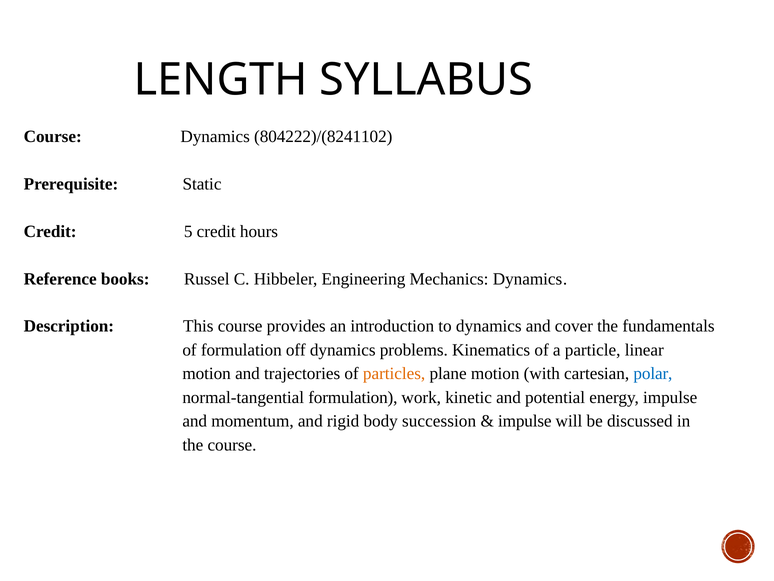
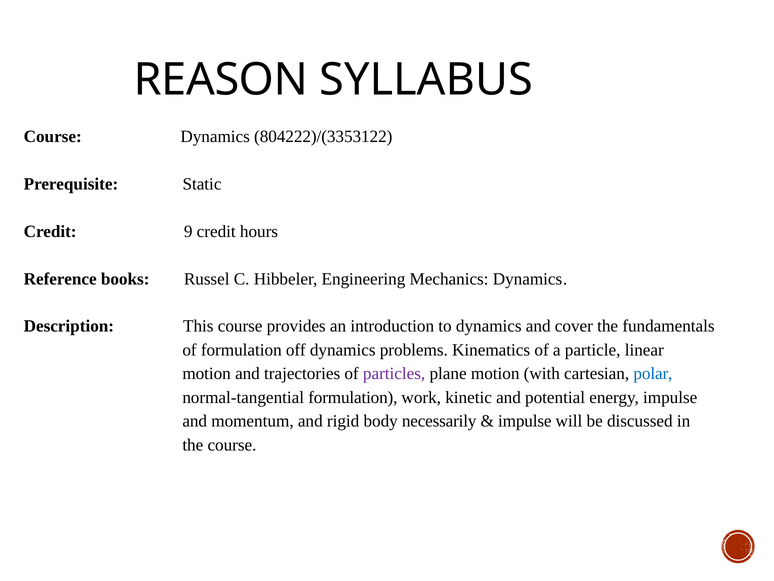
LENGTH: LENGTH -> REASON (221, 80)
804222)/(8241102: 804222)/(8241102 -> 804222)/(3353122 (323, 136)
5: 5 -> 9 (188, 231)
particles colour: orange -> purple (394, 373)
succession: succession -> necessarily (439, 421)
